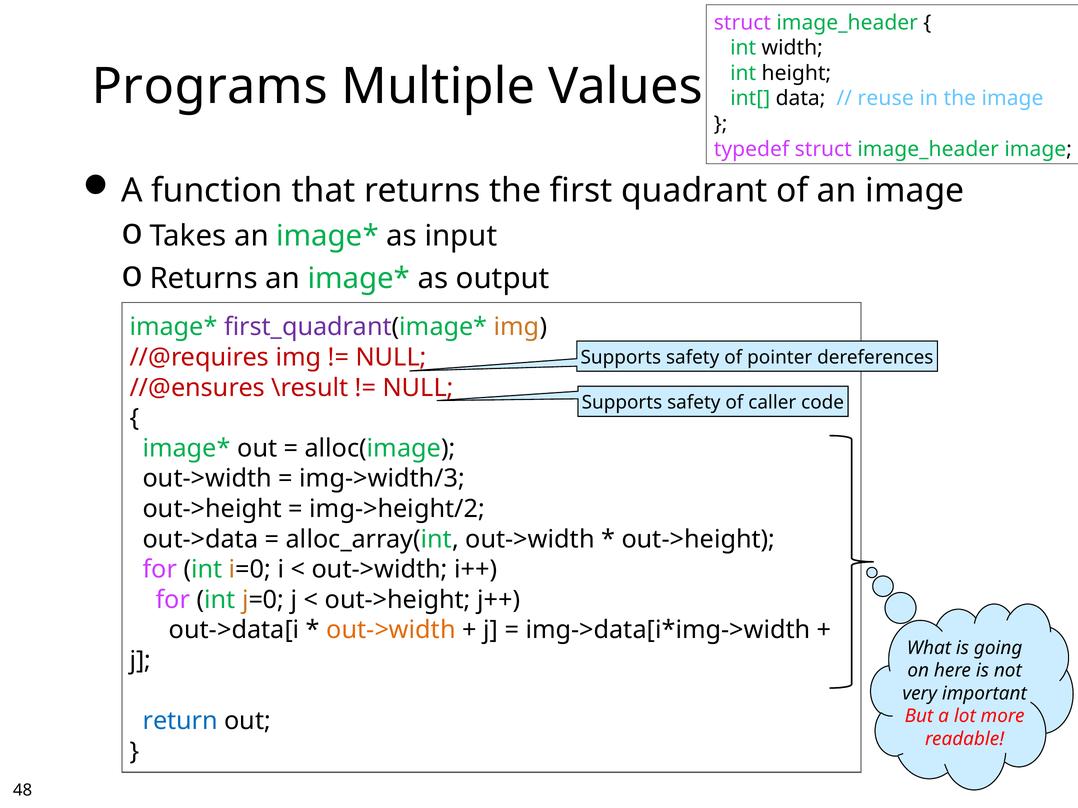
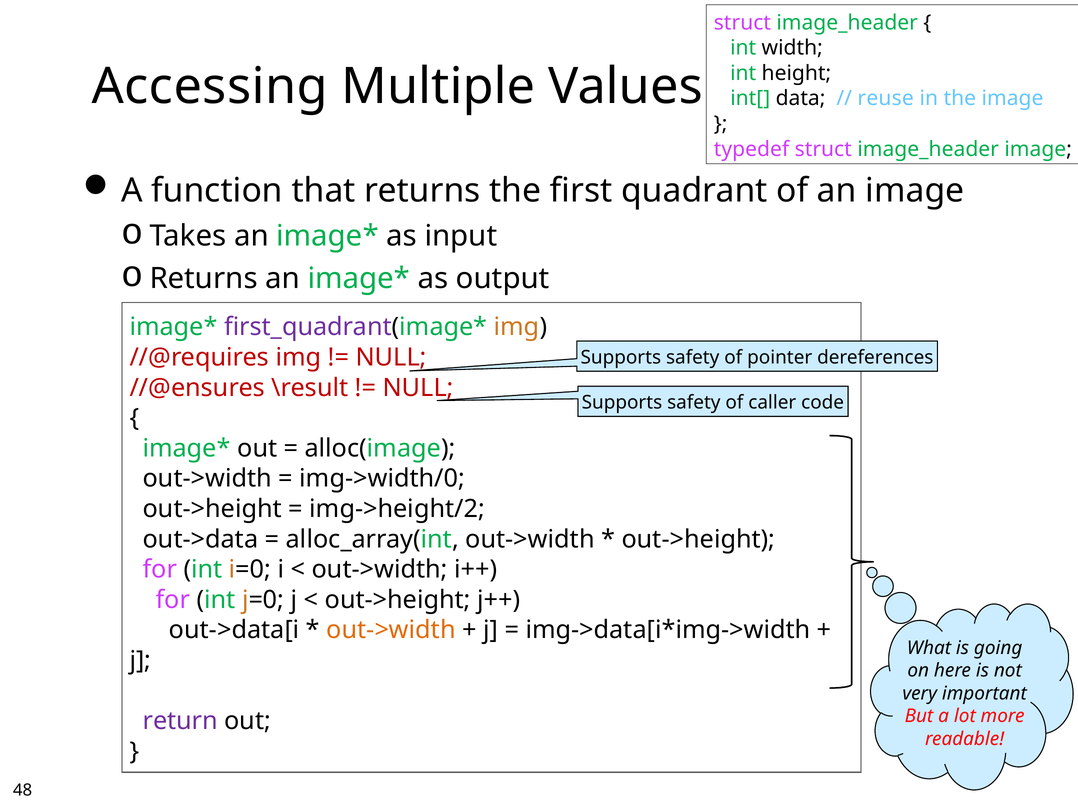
Programs: Programs -> Accessing (210, 87)
img->width/3: img->width/3 -> img->width/0 (382, 479)
return colour: blue -> purple (180, 721)
